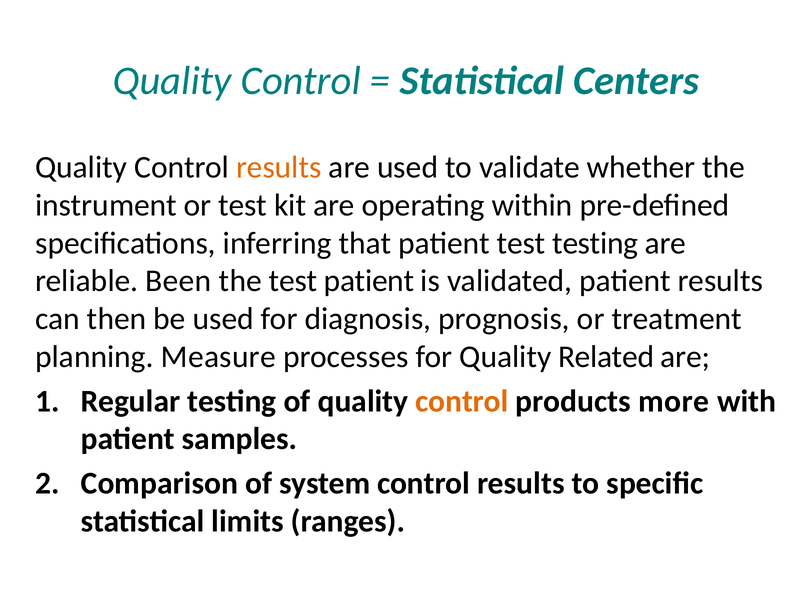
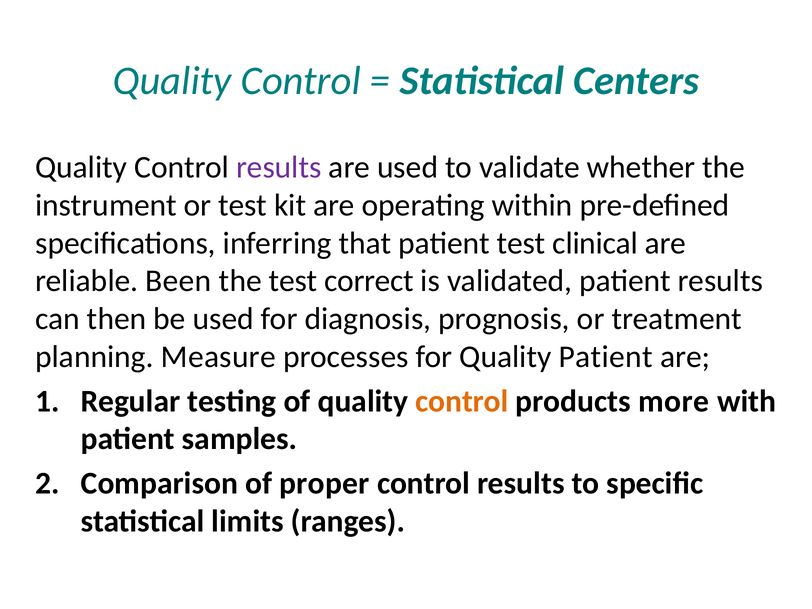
results colour: orange -> purple (279, 167)
test testing: testing -> clinical (595, 243)
test patient: patient -> correct (369, 281)
Quality Related: Related -> Patient (606, 357)
system: system -> proper (324, 483)
